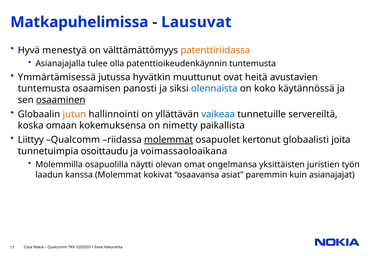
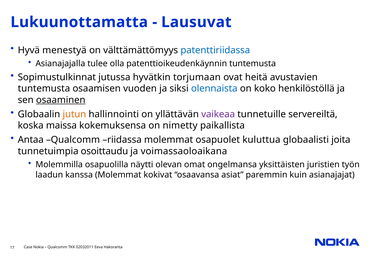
Matkapuhelimissa: Matkapuhelimissa -> Lukuunottamatta (79, 22)
patenttiriidassa colour: orange -> blue (215, 50)
Ymmärtämisessä: Ymmärtämisessä -> Sopimustulkinnat (57, 77)
muuttunut: muuttunut -> torjumaan (197, 77)
panosti: panosti -> vuoden (140, 89)
käytännössä: käytännössä -> henkilöstöllä (306, 89)
vaikeaa colour: blue -> purple (218, 114)
omaan: omaan -> maissa (61, 126)
Liittyy: Liittyy -> Antaa (31, 140)
molemmat underline: present -> none (169, 140)
kertonut: kertonut -> kuluttua (261, 140)
